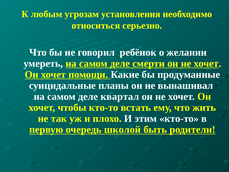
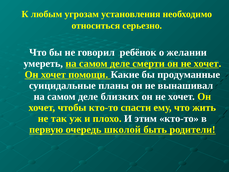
квартал: квартал -> близких (120, 96)
встать: встать -> спасти (136, 107)
